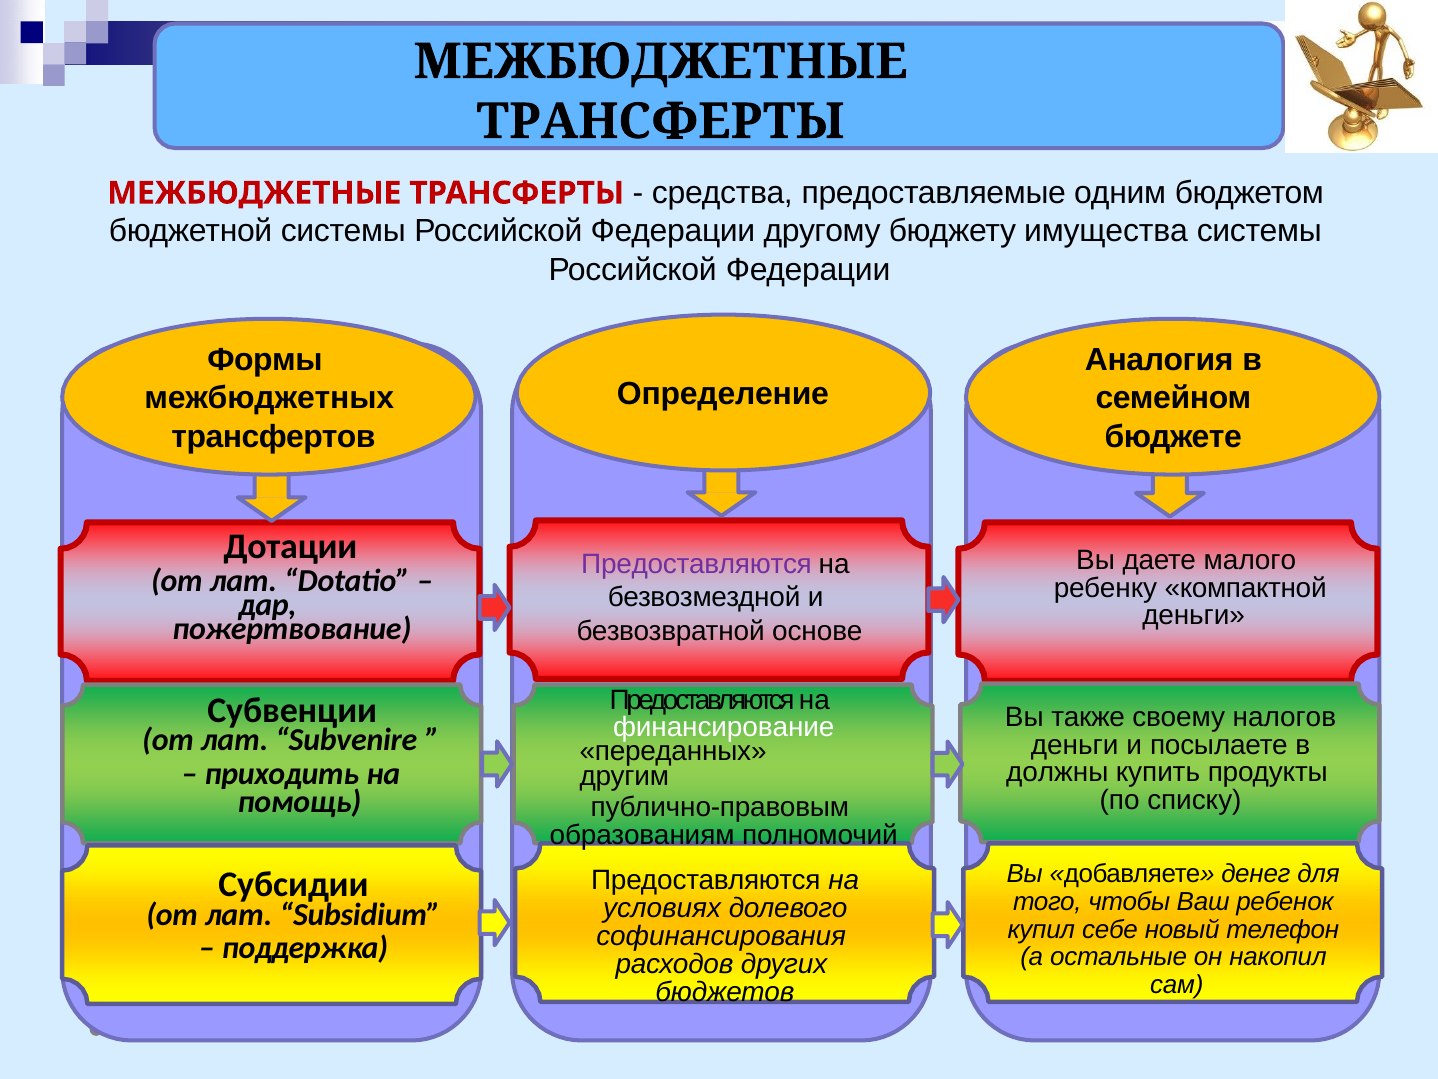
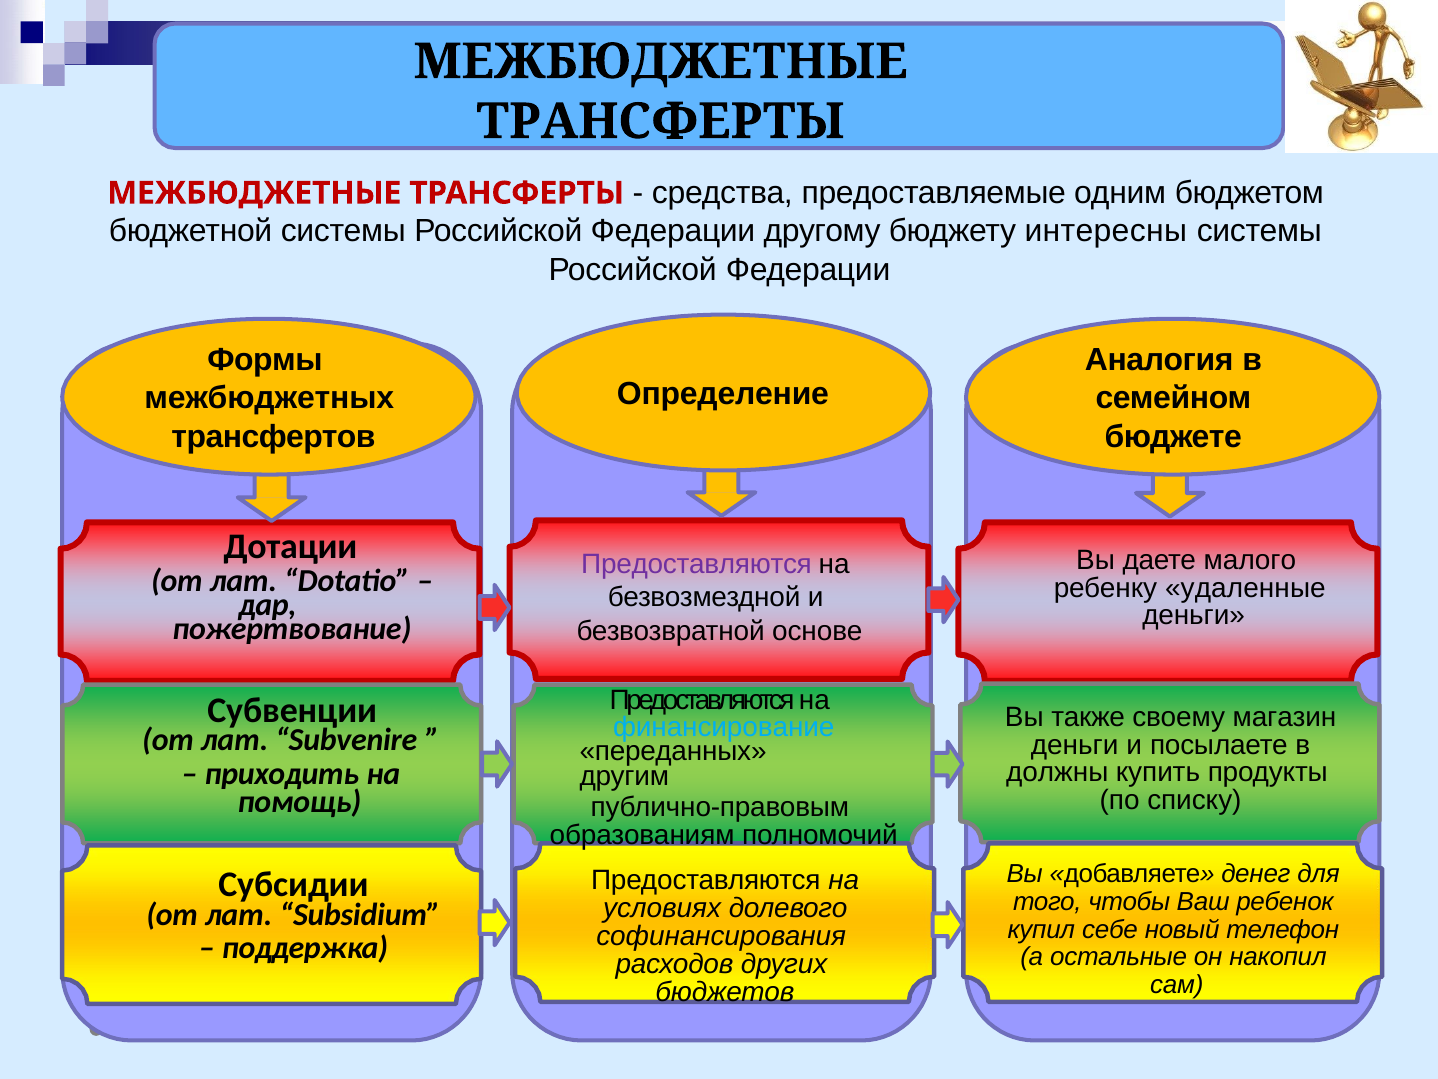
имущества: имущества -> интересны (1106, 231)
компактной: компактной -> удаленные (1245, 588)
налогов: налогов -> магазин (1284, 717)
финансирование colour: white -> light blue (724, 727)
